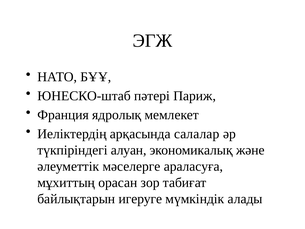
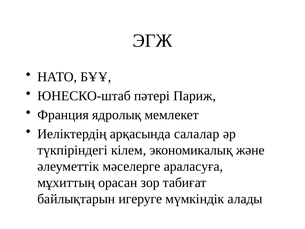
алуан: алуан -> кілем (129, 150)
